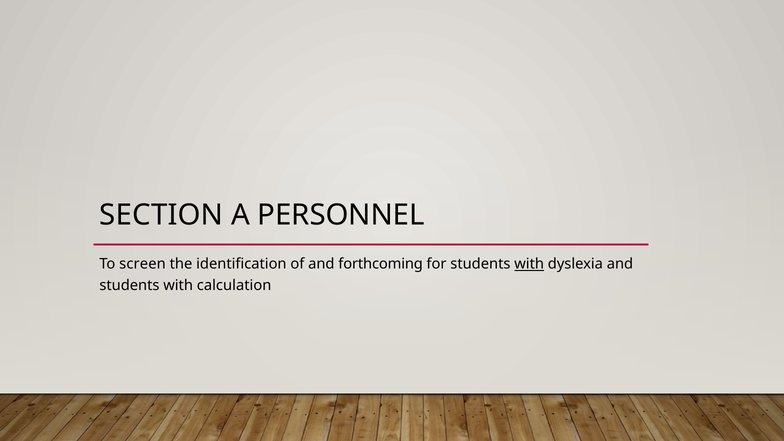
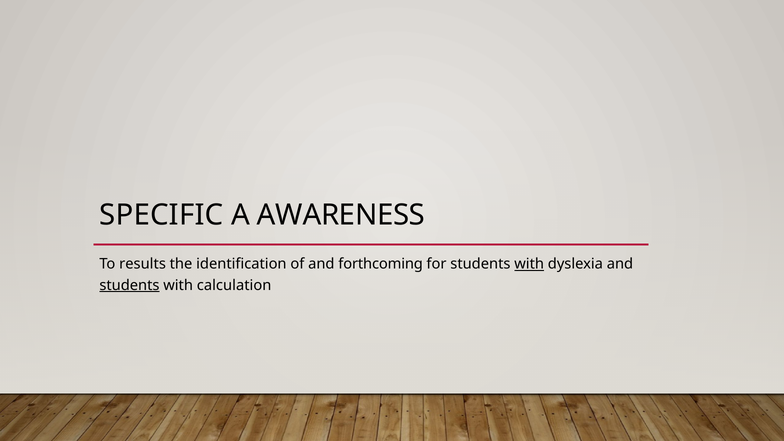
SECTION: SECTION -> SPECIFIC (161, 215)
PERSONNEL: PERSONNEL -> AWARENESS (341, 215)
screen: screen -> results (143, 264)
students underline: none -> present (129, 285)
